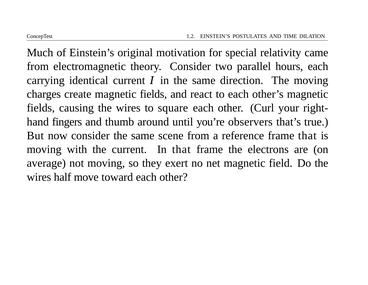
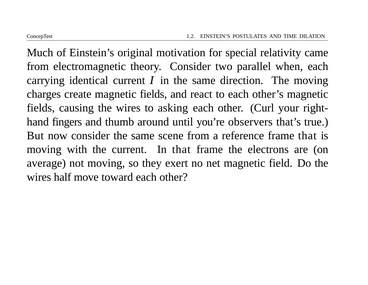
hours: hours -> when (289, 66)
square: square -> asking (173, 108)
